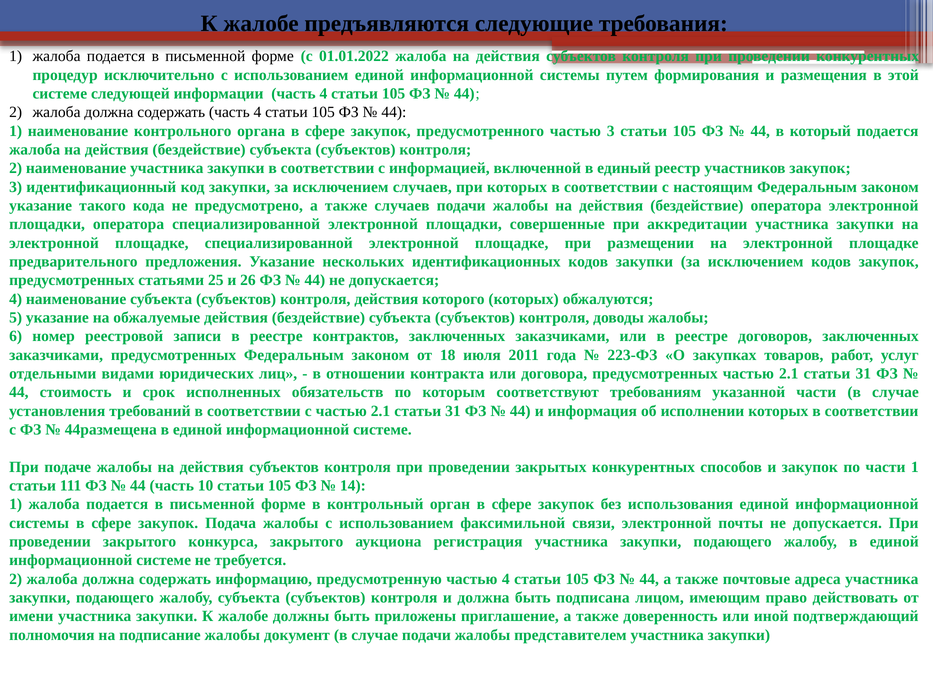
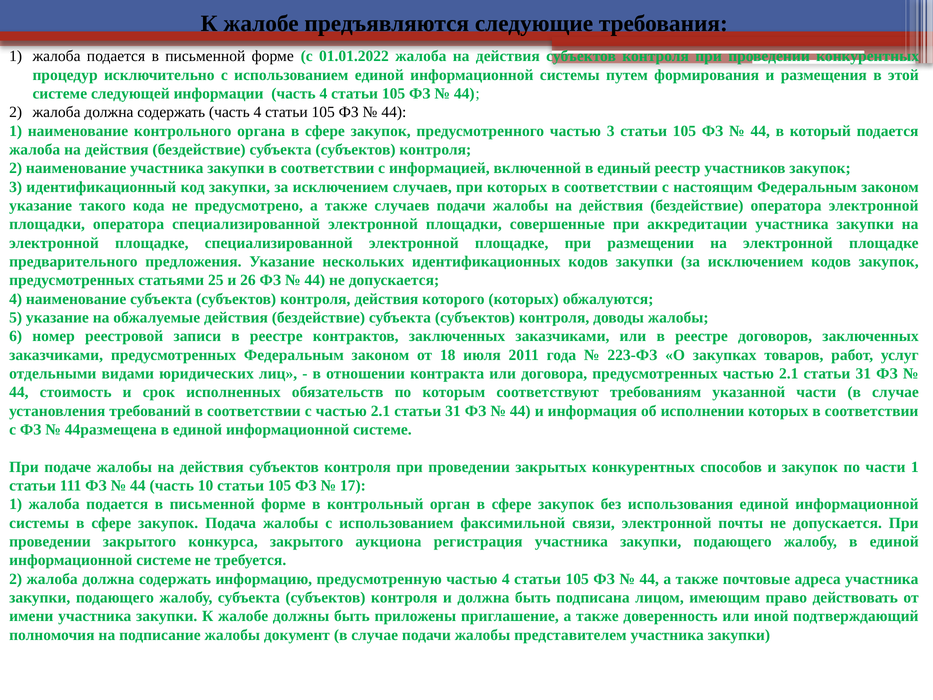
14: 14 -> 17 (353, 485)
